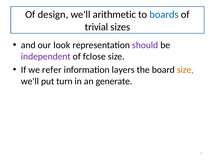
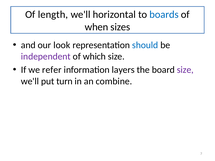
design: design -> length (53, 15)
arithmetic: arithmetic -> horizontal (114, 15)
trivial: trivial -> when (96, 27)
should colour: purple -> blue (145, 45)
fclose: fclose -> which (94, 57)
size colour: orange -> purple (185, 70)
generate: generate -> combine (114, 81)
